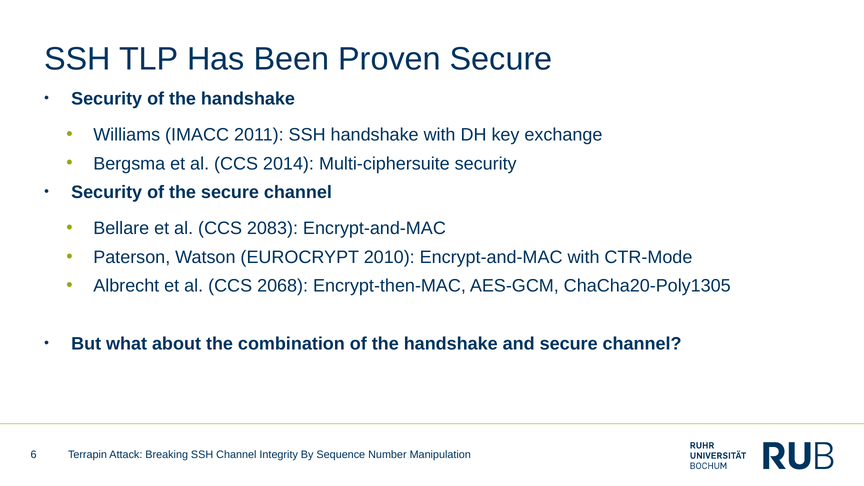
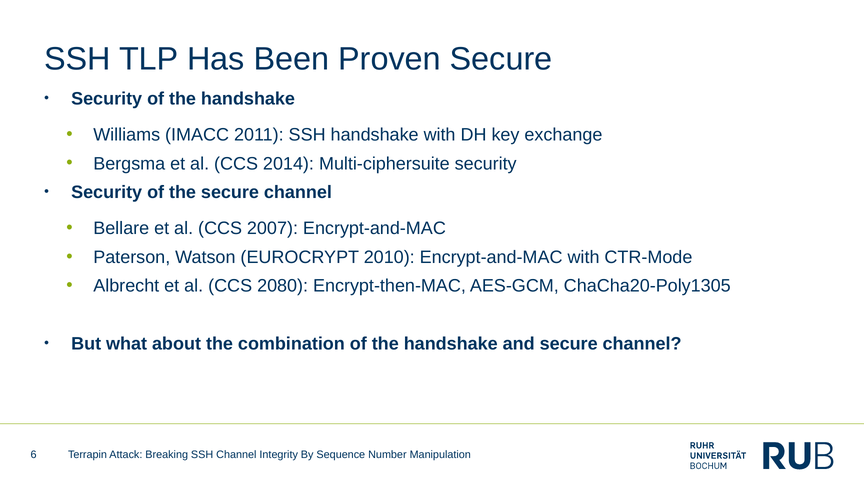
2083: 2083 -> 2007 (272, 228)
2068: 2068 -> 2080 (283, 286)
